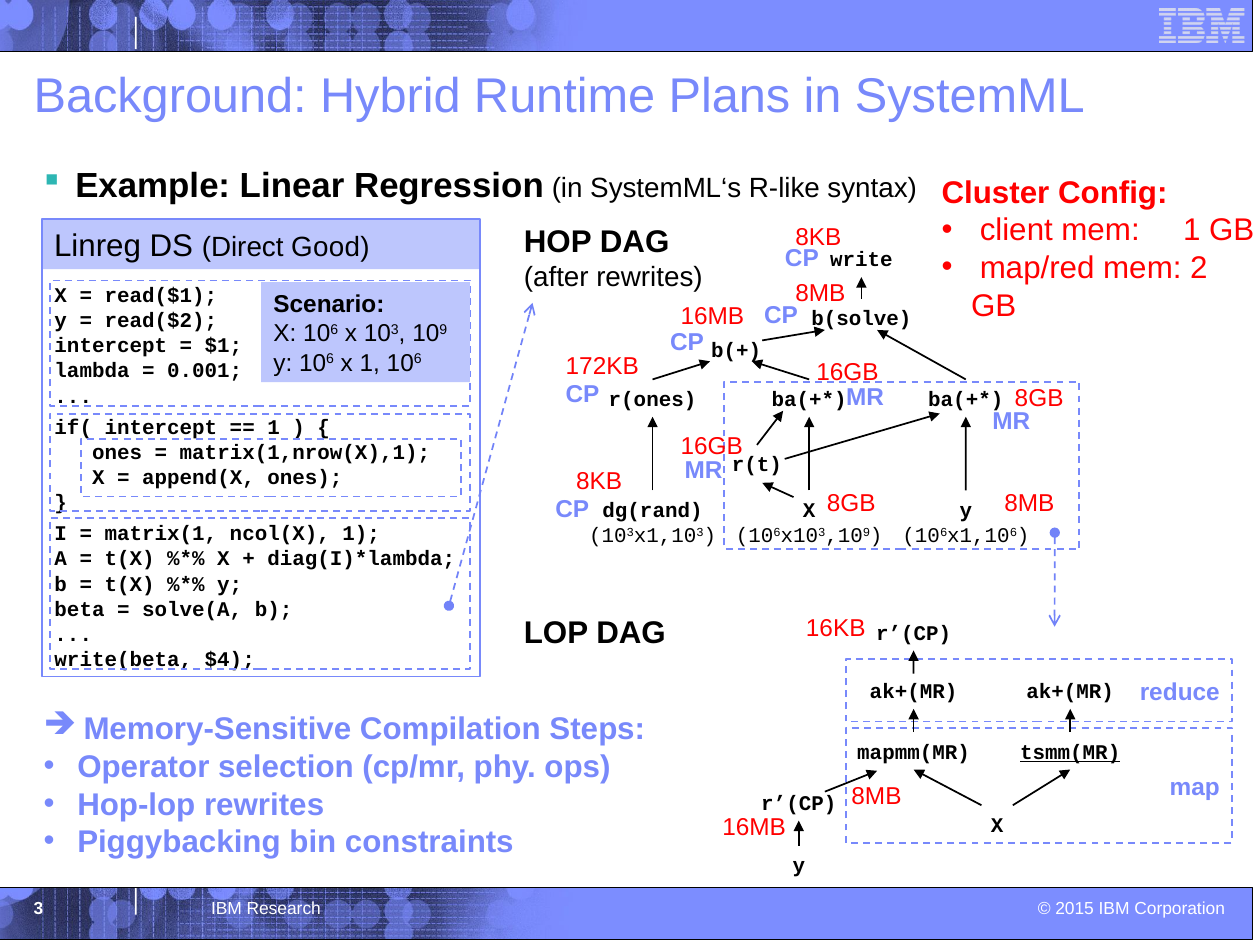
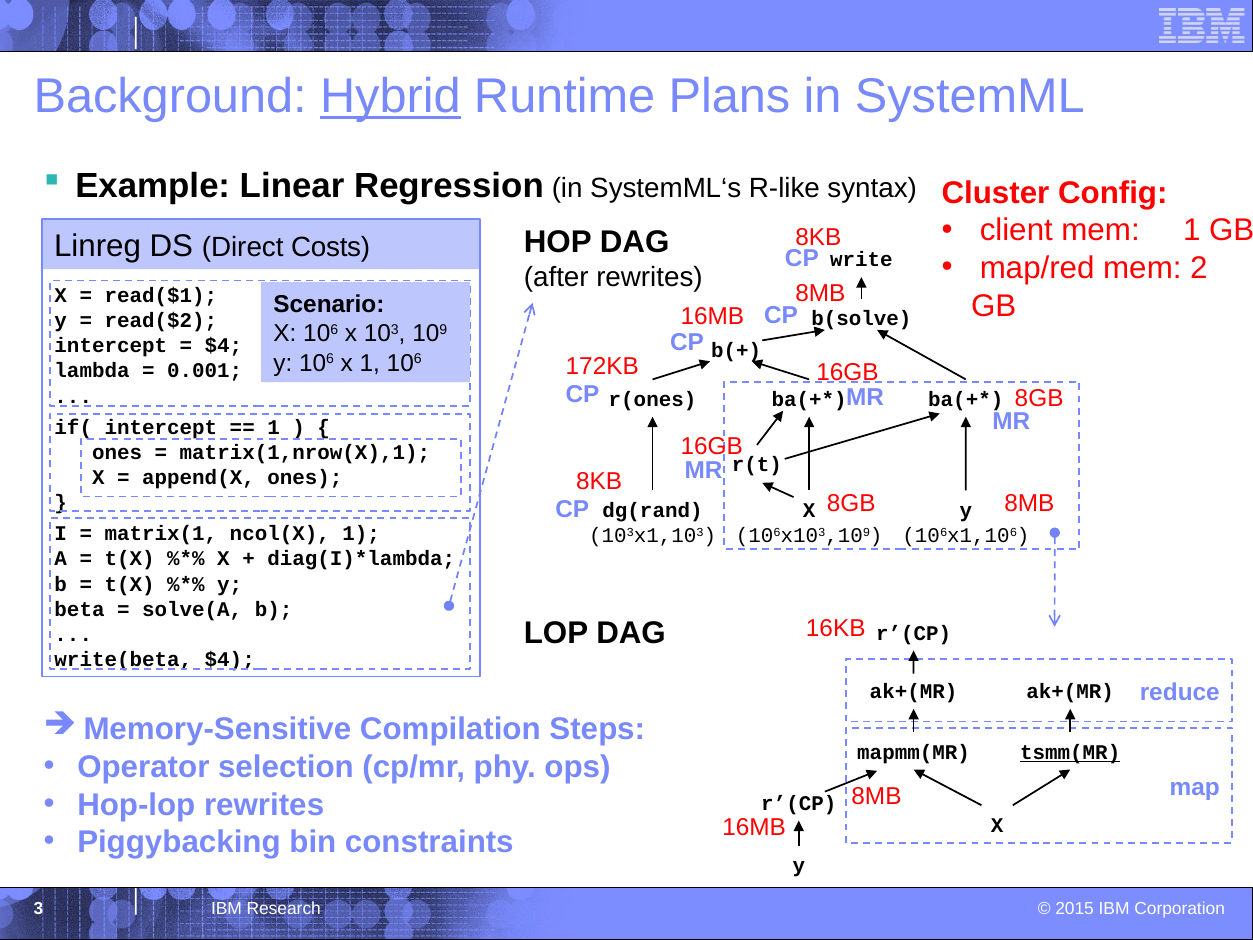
Hybrid underline: none -> present (390, 96)
Good: Good -> Costs (331, 248)
$1: $1 -> $4 (223, 346)
